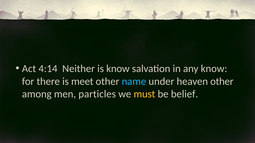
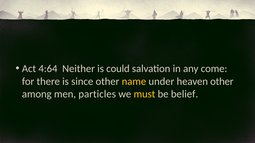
4:14: 4:14 -> 4:64 (48, 69)
is know: know -> could (118, 69)
any know: know -> come (214, 69)
meet: meet -> since (82, 82)
name colour: light blue -> yellow (134, 82)
